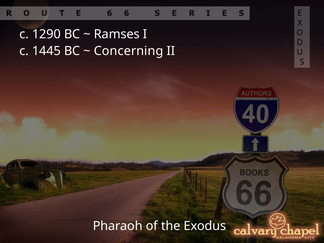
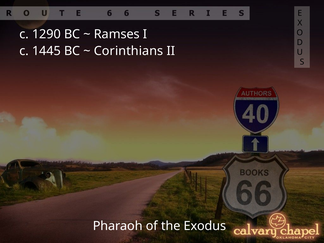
Concerning: Concerning -> Corinthians (129, 51)
